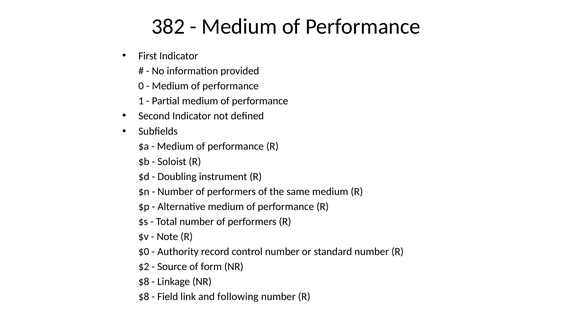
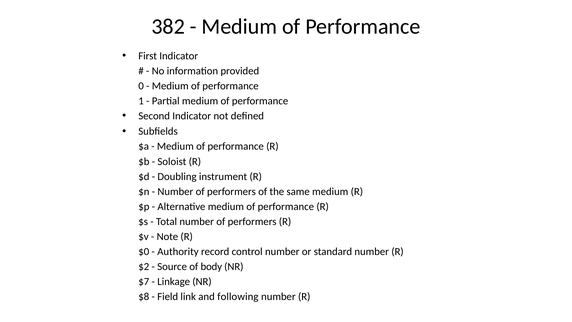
form: form -> body (211, 266)
$8: $8 -> $7 (144, 281)
